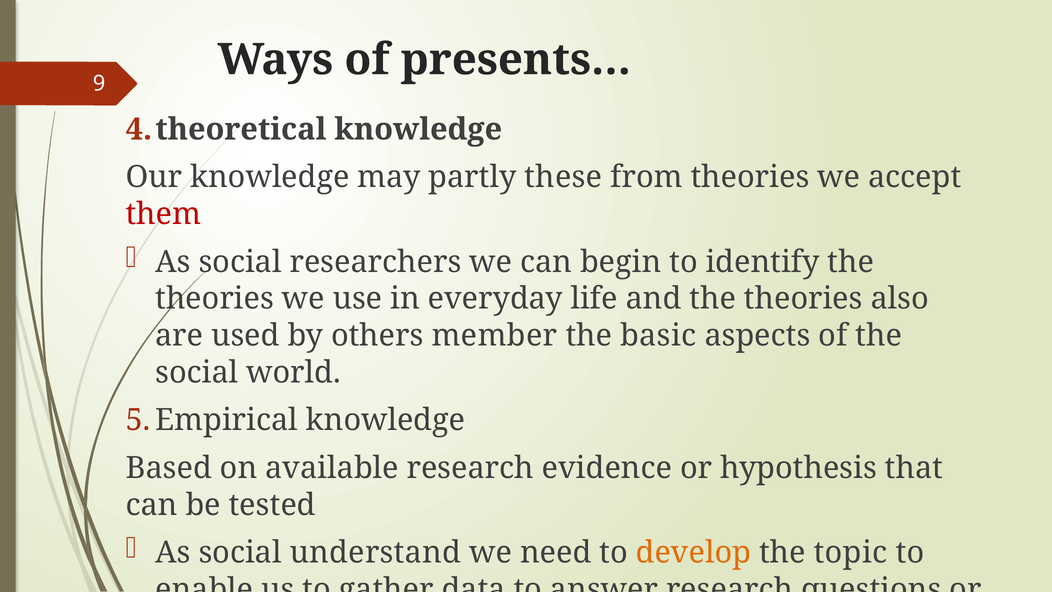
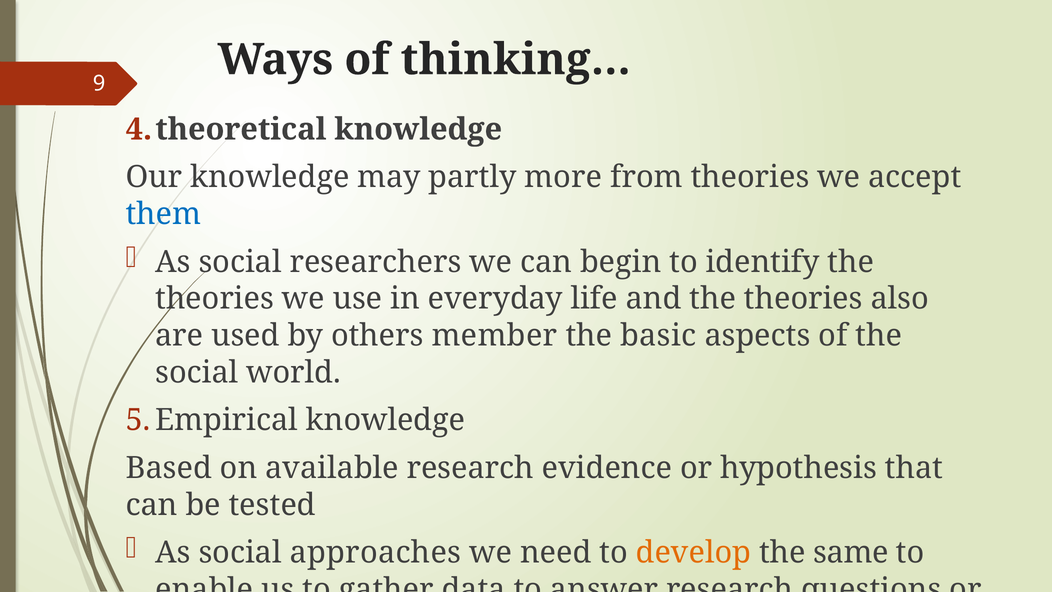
presents…: presents… -> thinking… (516, 60)
these: these -> more (563, 177)
them colour: red -> blue (163, 214)
understand: understand -> approaches (375, 553)
topic: topic -> same (851, 553)
